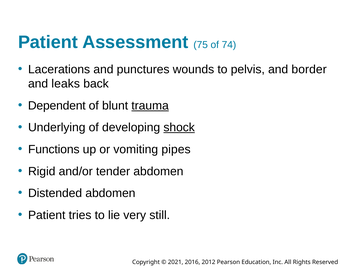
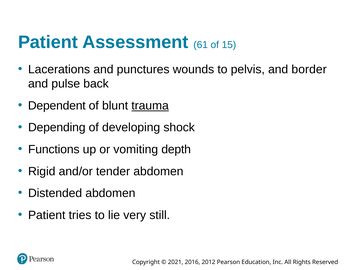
75: 75 -> 61 (201, 45)
74: 74 -> 15 (229, 45)
leaks: leaks -> pulse (66, 84)
Underlying: Underlying -> Depending (57, 128)
shock underline: present -> none (179, 128)
pipes: pipes -> depth (176, 149)
